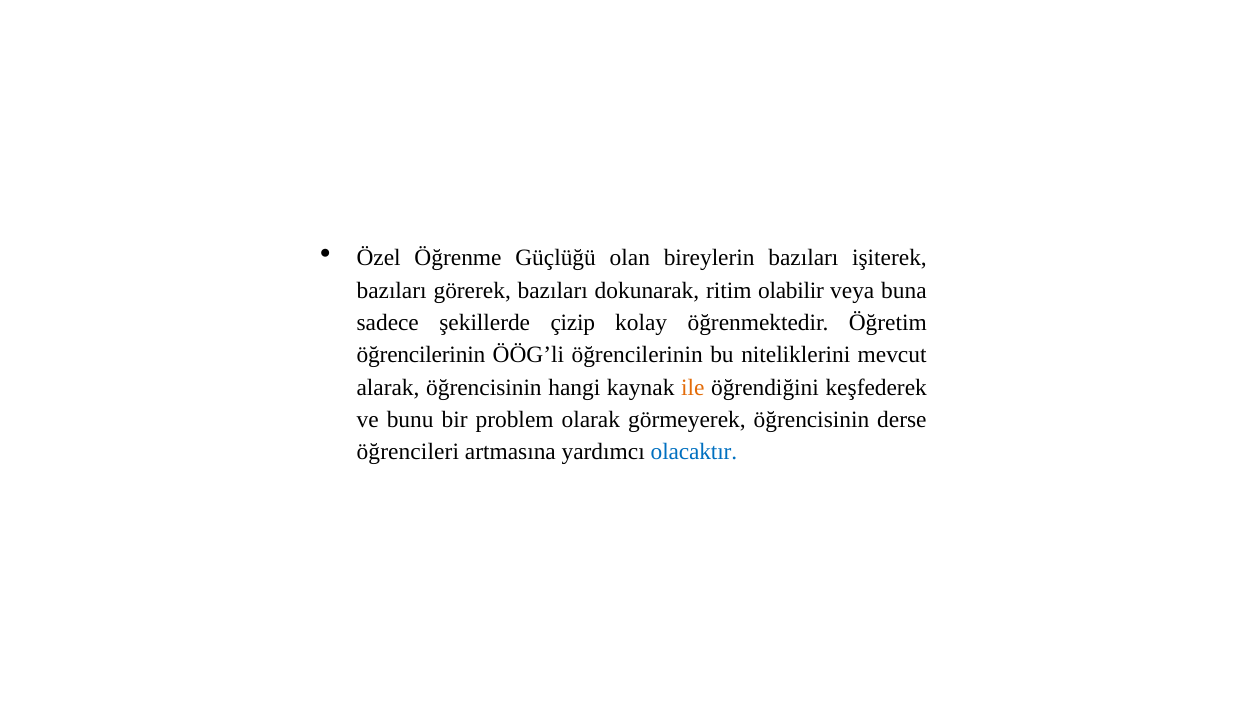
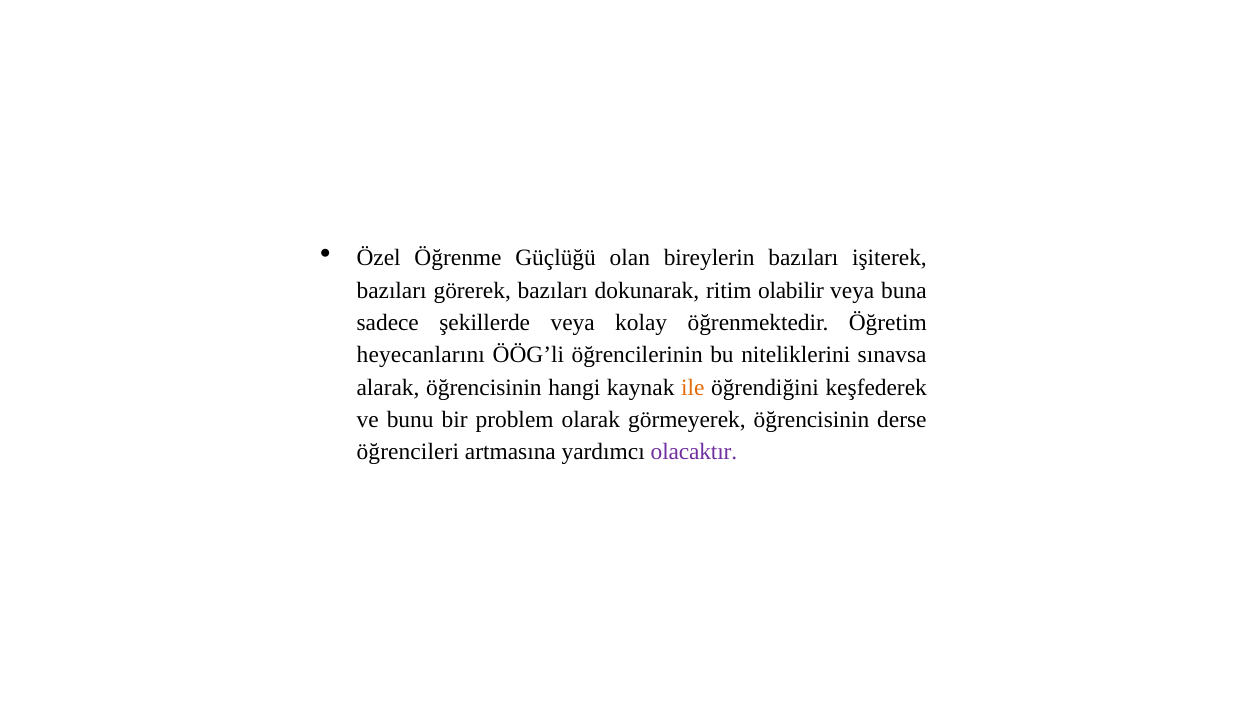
şekillerde çizip: çizip -> veya (573, 322)
öğrencilerinin: öğrencilerinin -> heyecanlarını (421, 355)
mevcut: mevcut -> sınavsa (892, 355)
olacaktır colour: blue -> purple (694, 452)
